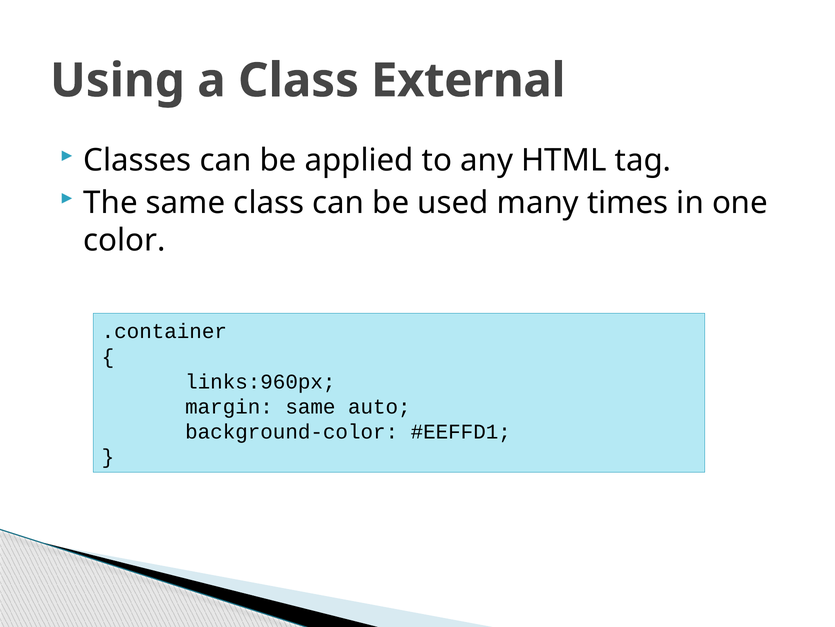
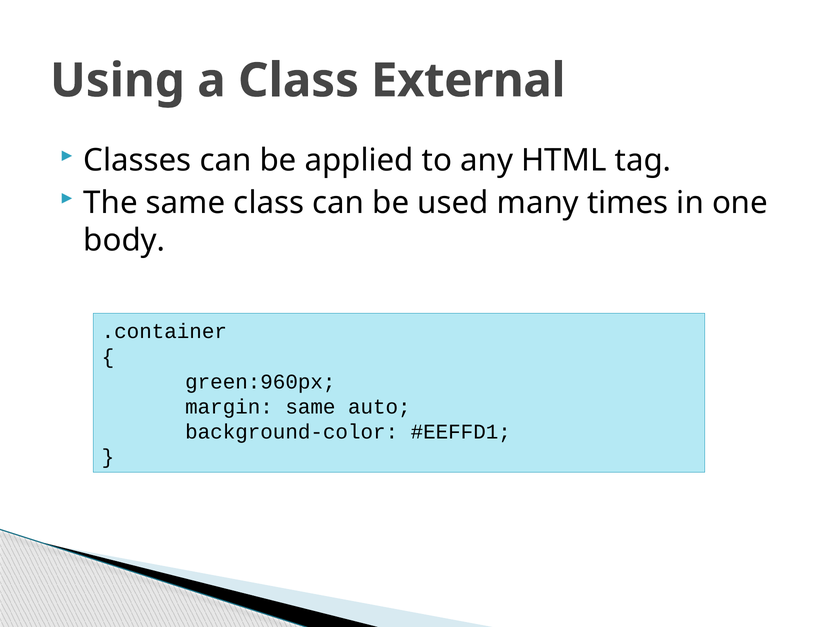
color: color -> body (124, 240)
links:960px: links:960px -> green:960px (260, 381)
